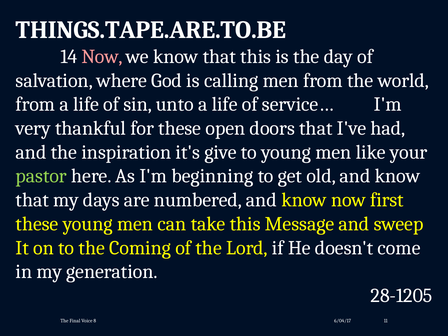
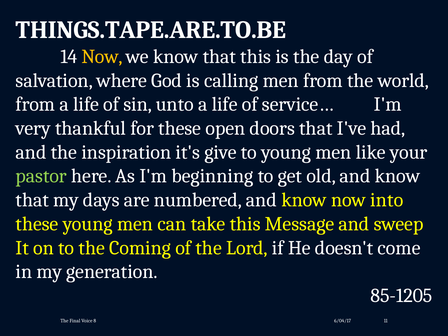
Now colour: pink -> yellow (102, 57)
first: first -> into (387, 200)
28-1205: 28-1205 -> 85-1205 (402, 296)
